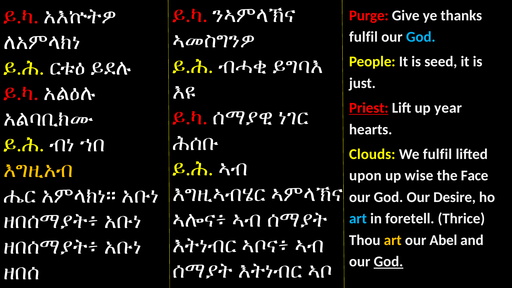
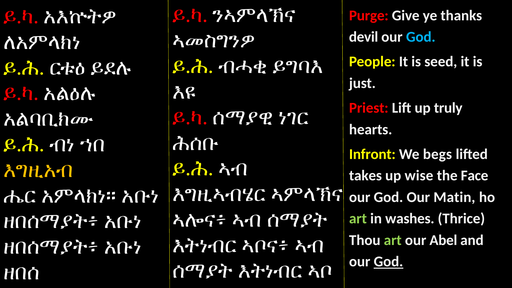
fulfil: fulfil -> devil (364, 37)
Priest underline: present -> none (369, 108)
year: year -> truly (448, 108)
Clouds: Clouds -> Infront (372, 154)
We fulfil: fulfil -> begs (437, 154)
upon: upon -> takes (365, 176)
Desire: Desire -> Matin (454, 197)
art colour: light blue -> light green (358, 219)
foretell: foretell -> washes (410, 219)
art colour: yellow -> light green (393, 240)
